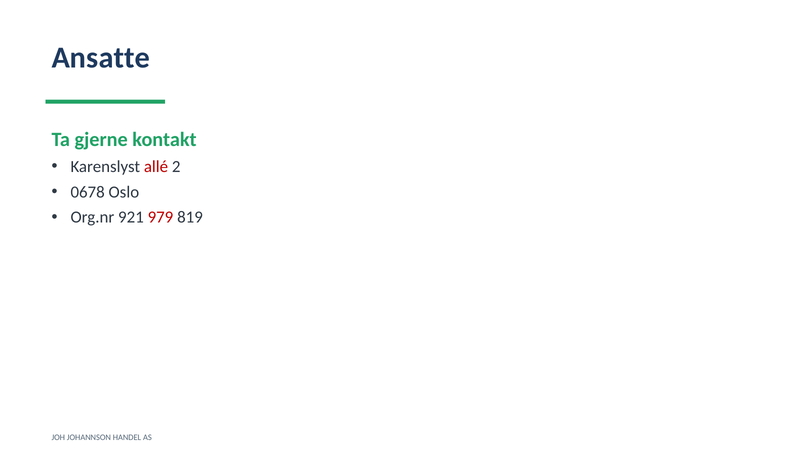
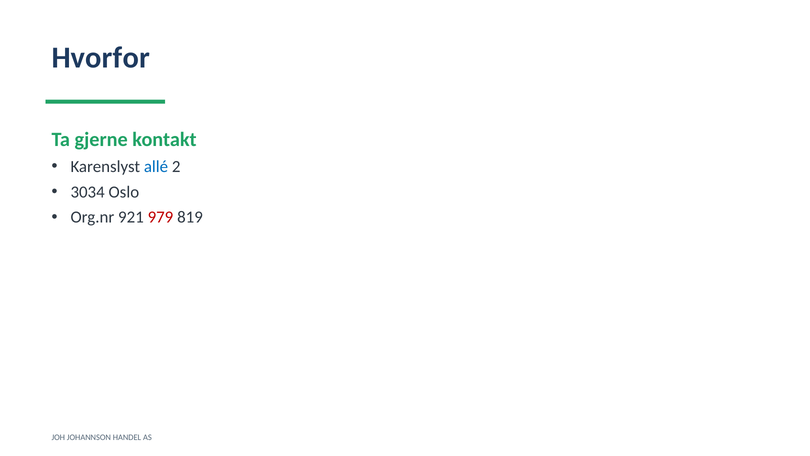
Ansatte: Ansatte -> Hvorfor (101, 58)
allé colour: red -> blue (156, 167)
0678: 0678 -> 3034 (88, 192)
